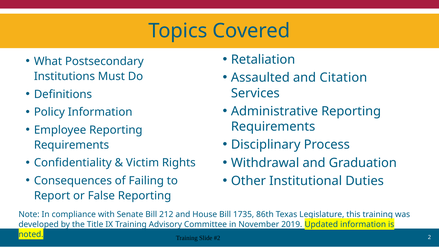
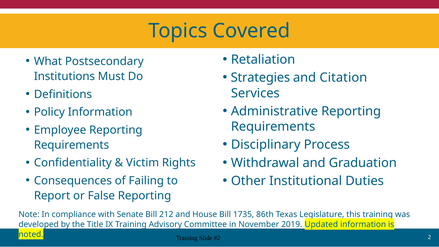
Assaulted: Assaulted -> Strategies (260, 78)
